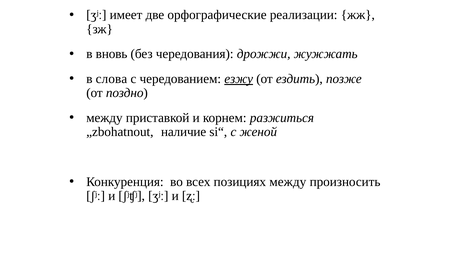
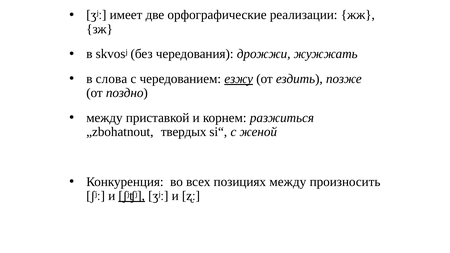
вновь: вновь -> skvosʲ (112, 54)
наличие: наличие -> твердых (184, 132)
ʃʲʧʲ underline: none -> present (132, 196)
